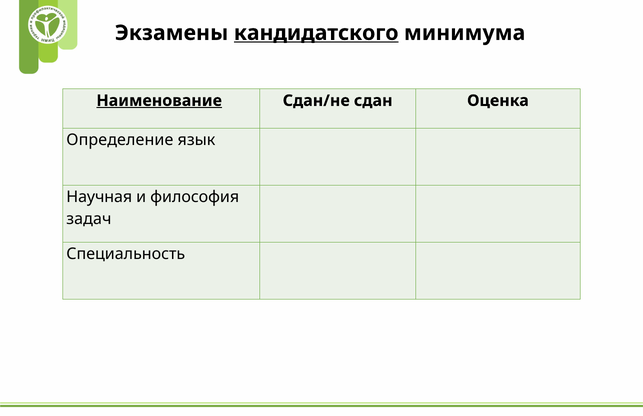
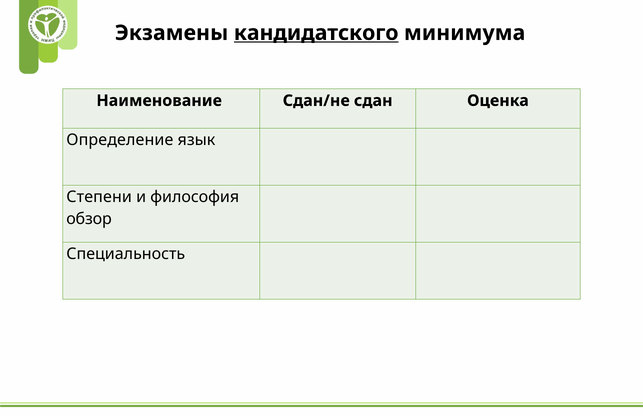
Наименование underline: present -> none (159, 101)
Научная: Научная -> Степени (99, 197)
задач: задач -> обзор (89, 219)
